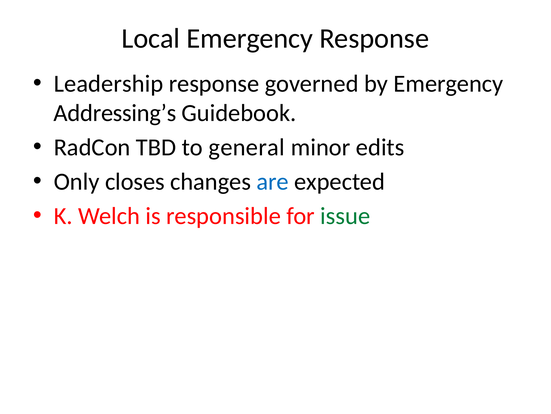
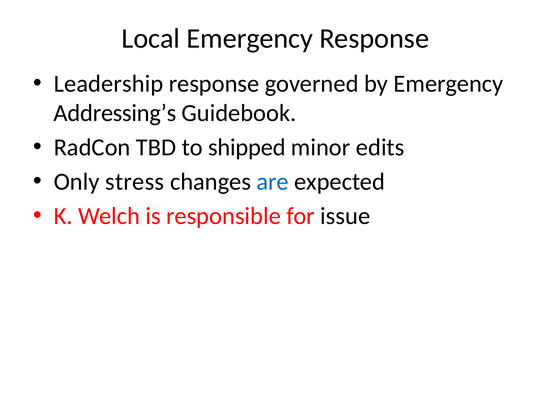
general: general -> shipped (247, 147)
closes: closes -> stress (135, 181)
issue colour: green -> black (345, 216)
